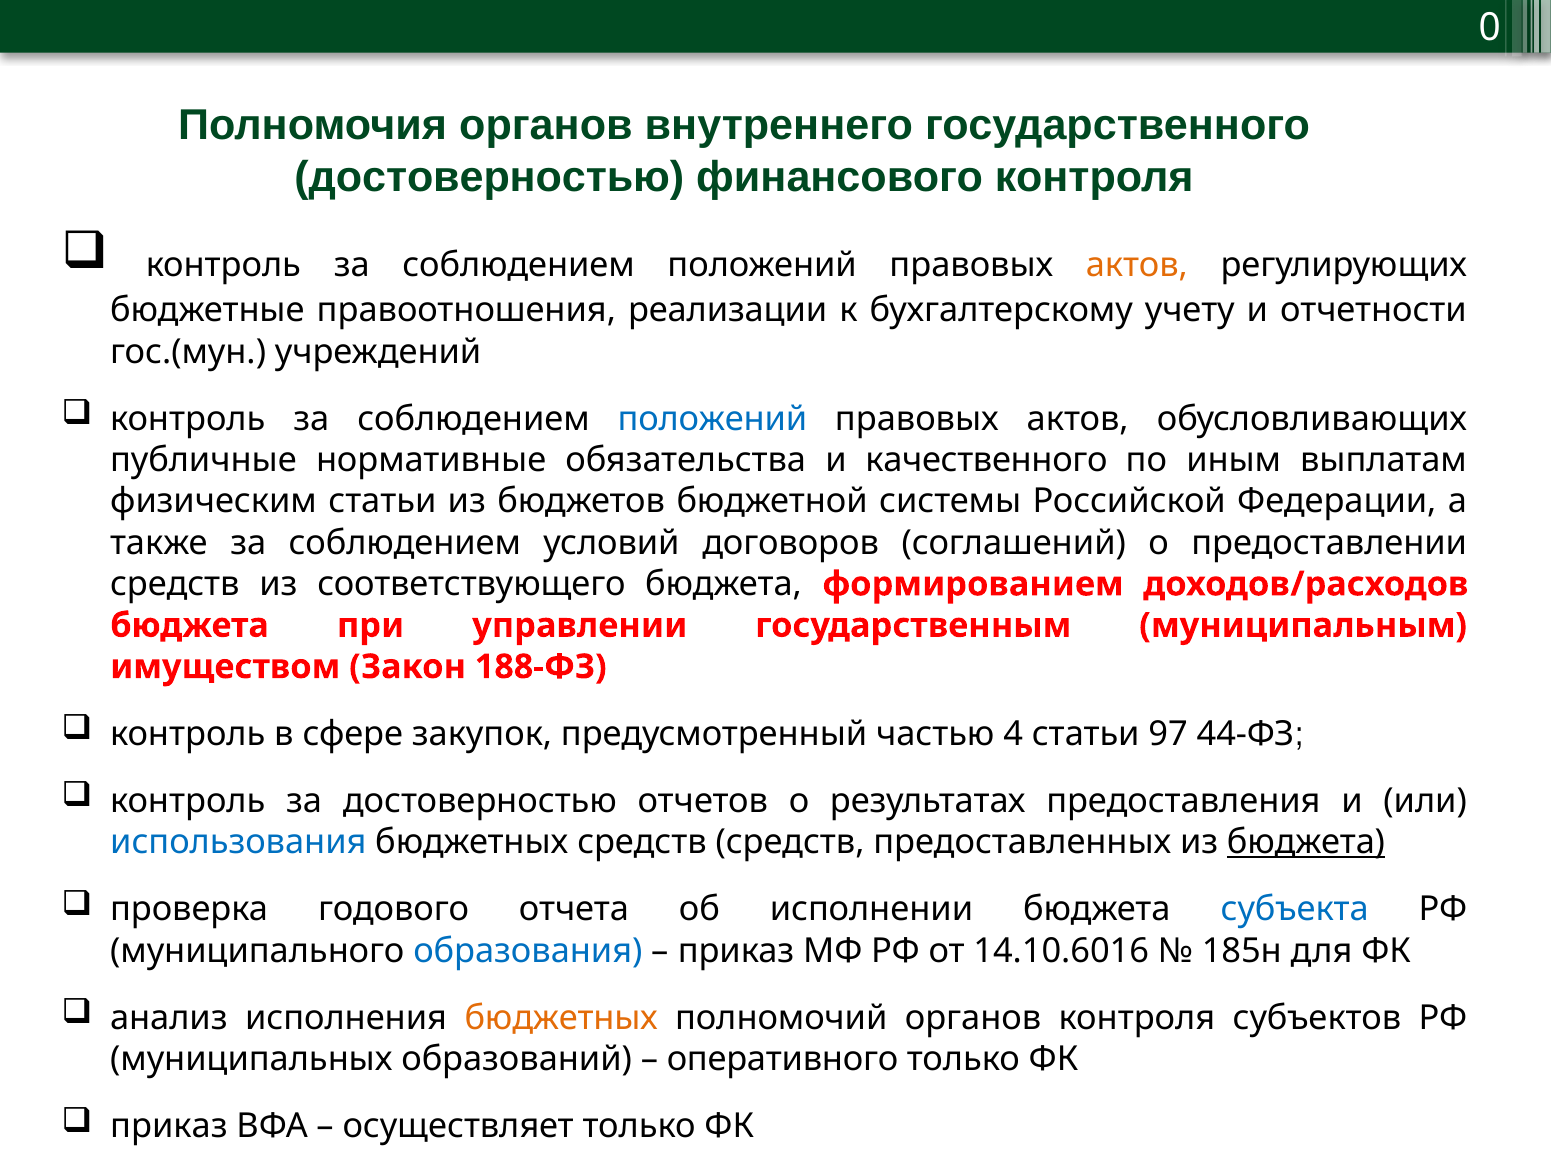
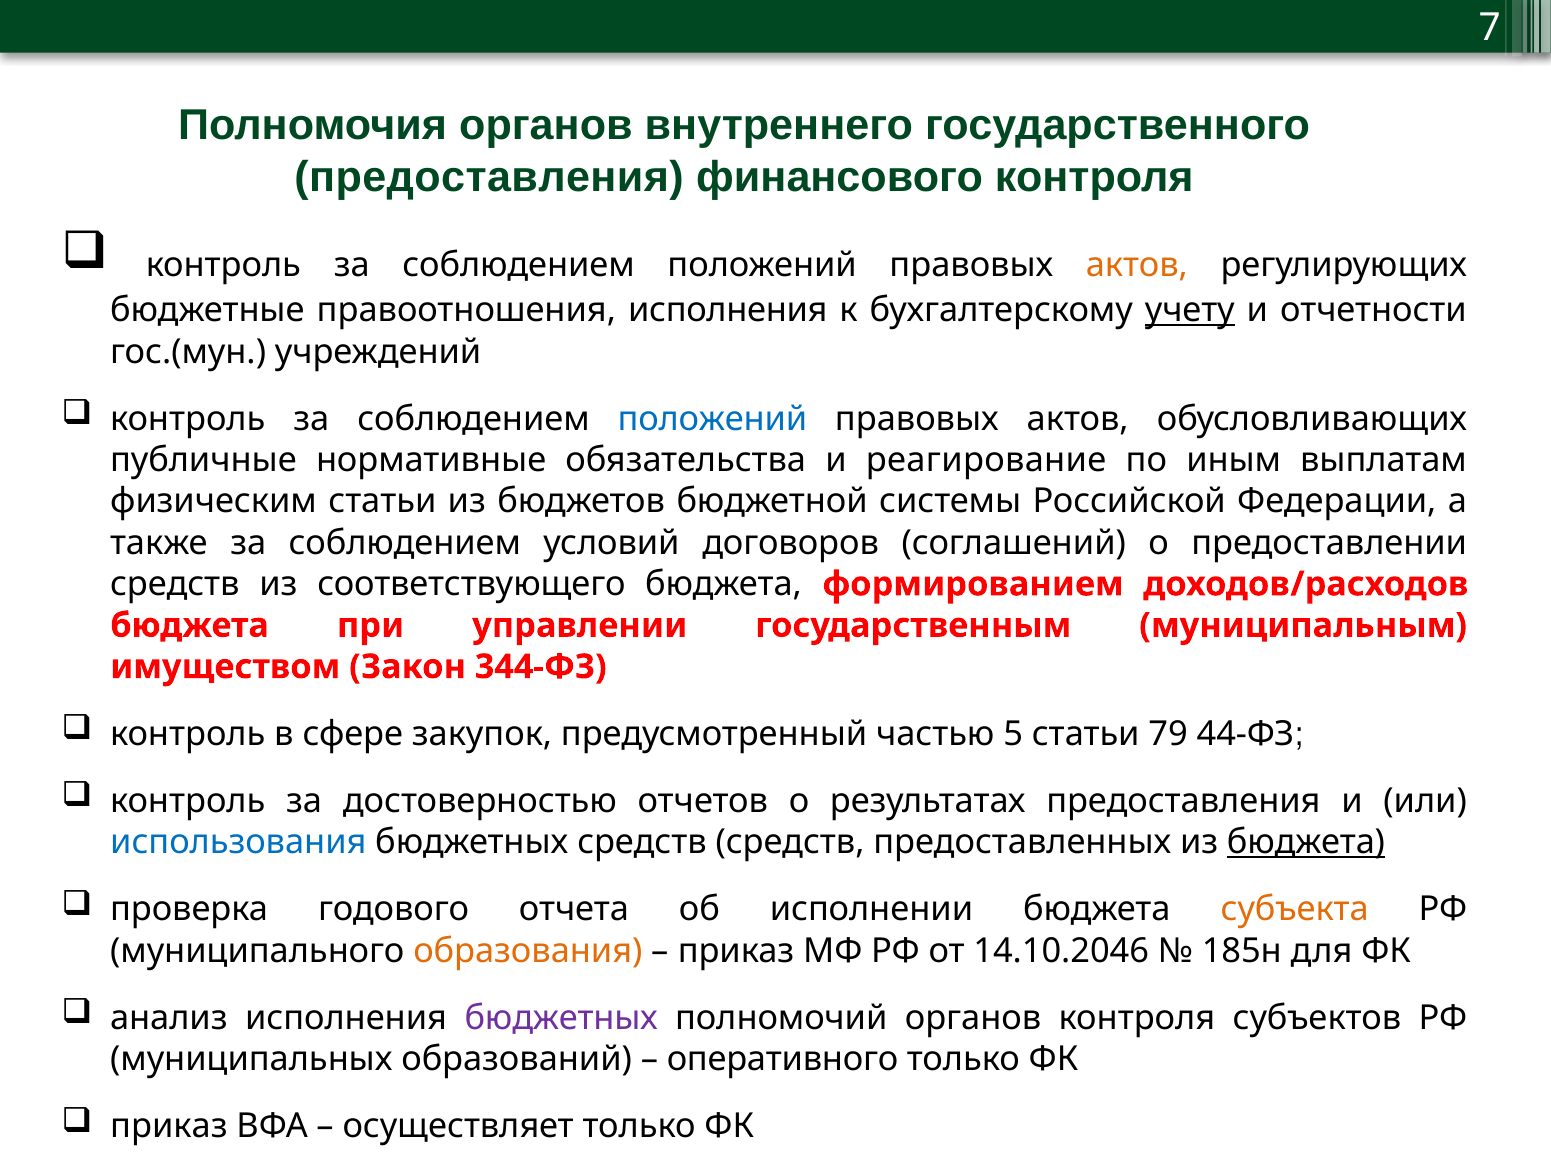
0: 0 -> 7 (1490, 28)
достоверностью: достоверностью -> предоставления (489, 177)
правоотношения реализации: реализации -> исполнения (728, 310)
учету underline: none -> present (1190, 310)
качественного: качественного -> реагирование (986, 460)
188-ФЗ: 188-ФЗ -> 344-ФЗ (541, 667)
4: 4 -> 5 (1013, 734)
97: 97 -> 79 (1168, 734)
субъекта colour: blue -> orange (1295, 910)
образования colour: blue -> orange (528, 951)
14.10.6016: 14.10.6016 -> 14.10.2046 (1061, 951)
бюджетных colour: orange -> purple (561, 1018)
